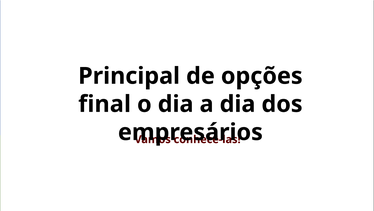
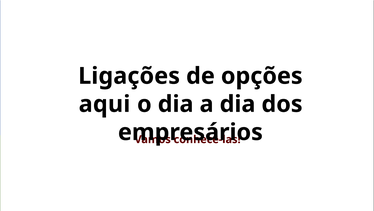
Principal: Principal -> Ligações (129, 76)
final: final -> aqui (105, 104)
